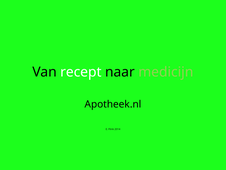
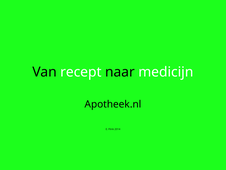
medicijn colour: light green -> white (166, 72)
